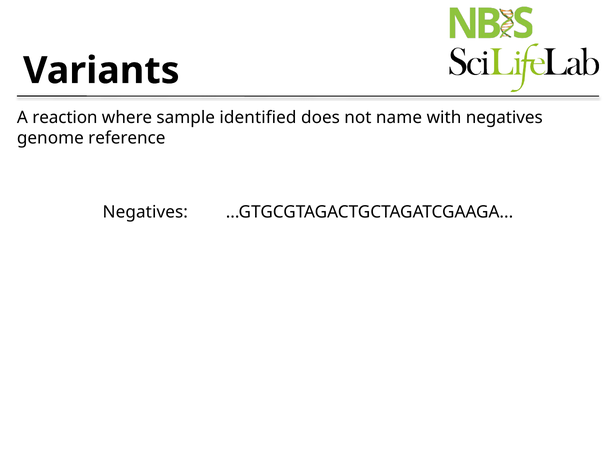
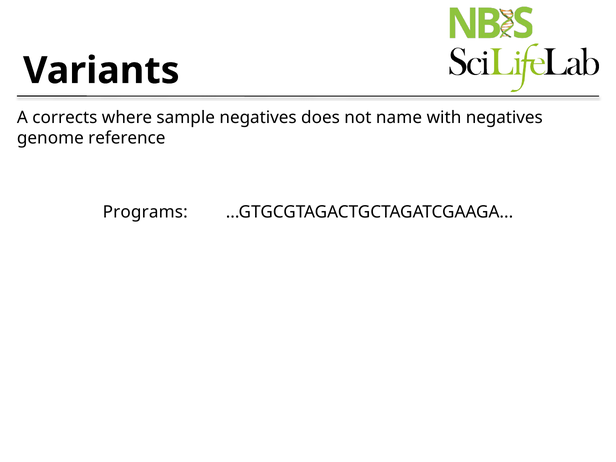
reaction: reaction -> corrects (65, 118)
sample identified: identified -> negatives (258, 118)
Negatives: Negatives -> Programs (145, 212)
